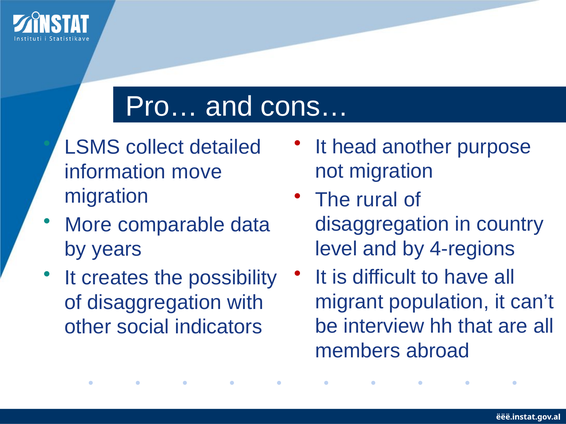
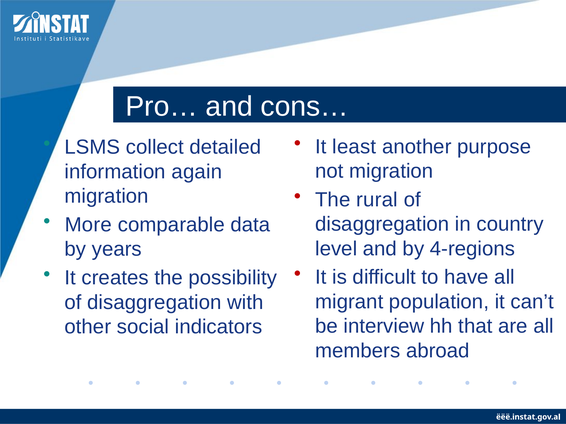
head: head -> least (354, 147)
move: move -> again (197, 172)
